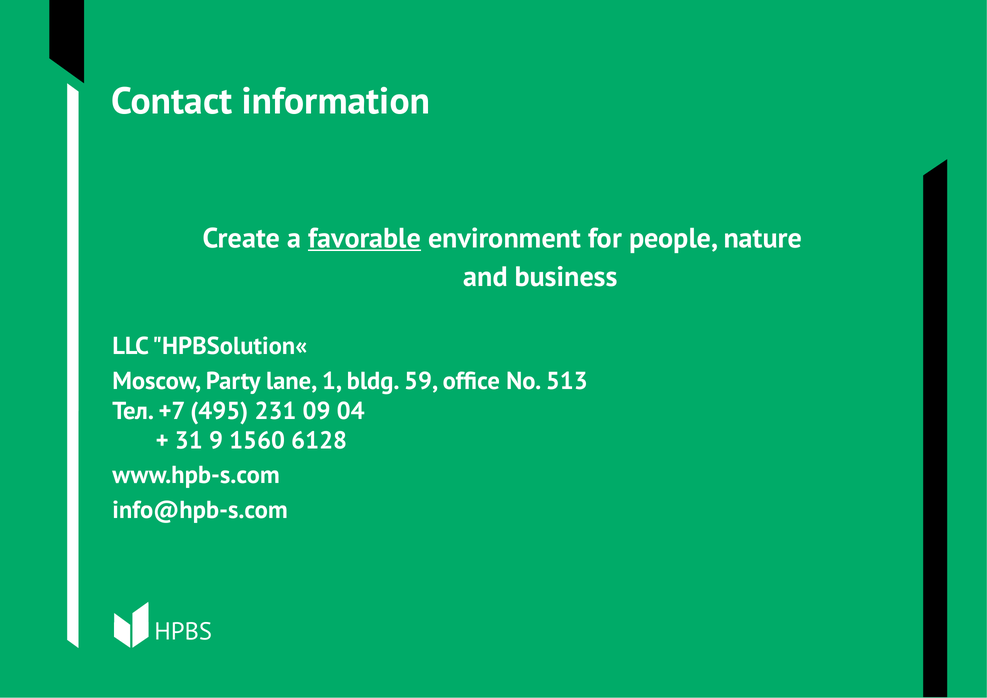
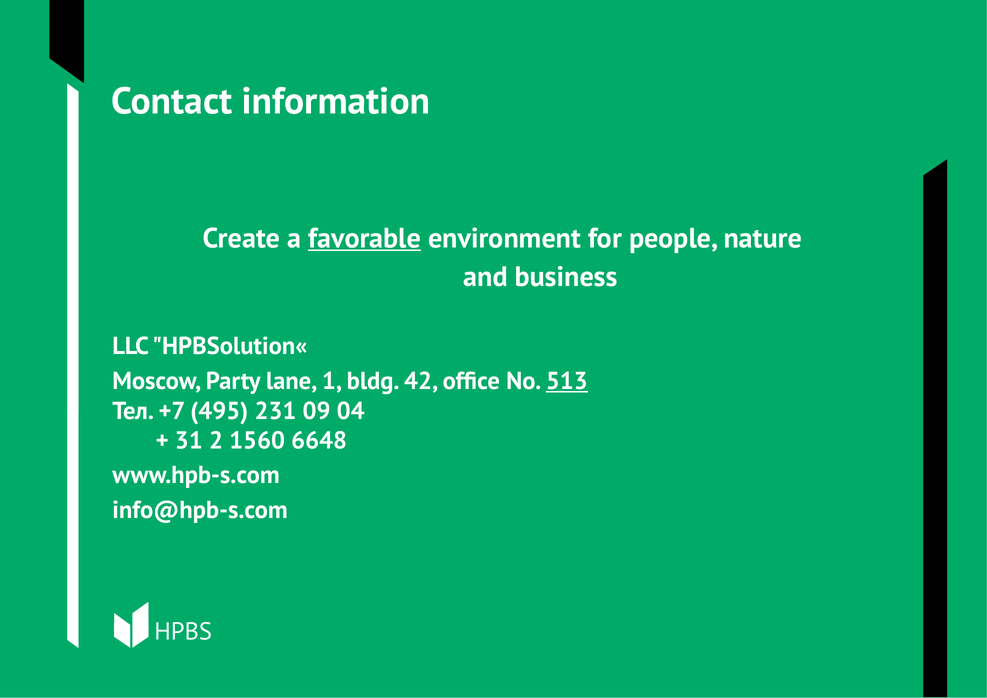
59: 59 -> 42 (421, 381)
513 underline: none -> present (567, 381)
9: 9 -> 2 (216, 440)
6128: 6128 -> 6648 (319, 440)
